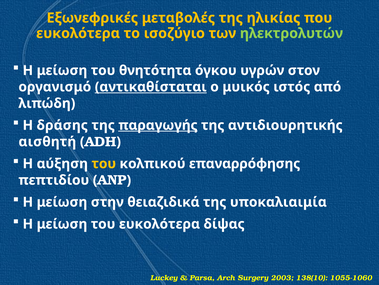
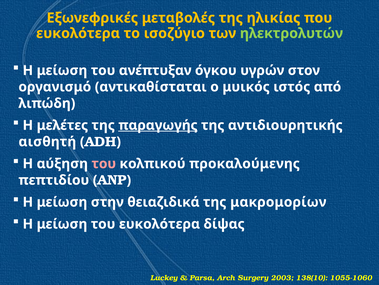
θνητότητα: θνητότητα -> ανέπτυξαν (155, 70)
αντικαθίσταται underline: present -> none (151, 87)
δράσης: δράσης -> μελέτες (62, 125)
του colour: yellow -> pink (104, 163)
επαναρρόφησης: επαναρρόφησης -> προκαλούμενης (244, 163)
υποκαλιαιμία: υποκαλιαιμία -> μακρομορίων (278, 202)
